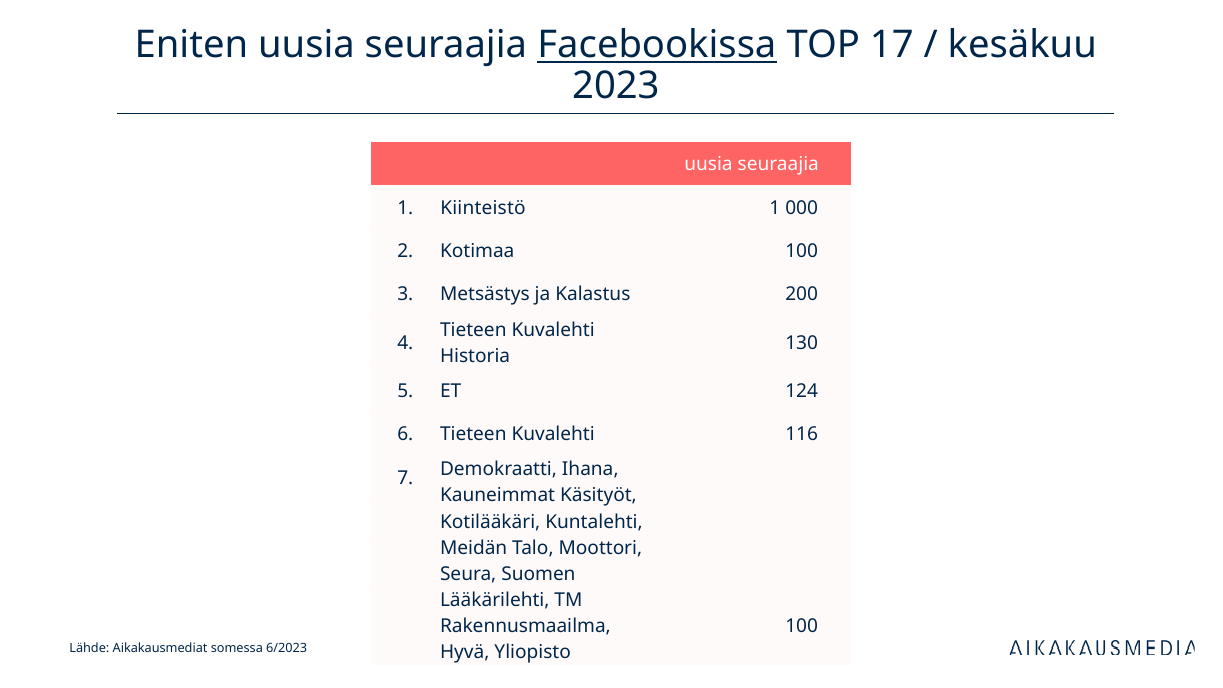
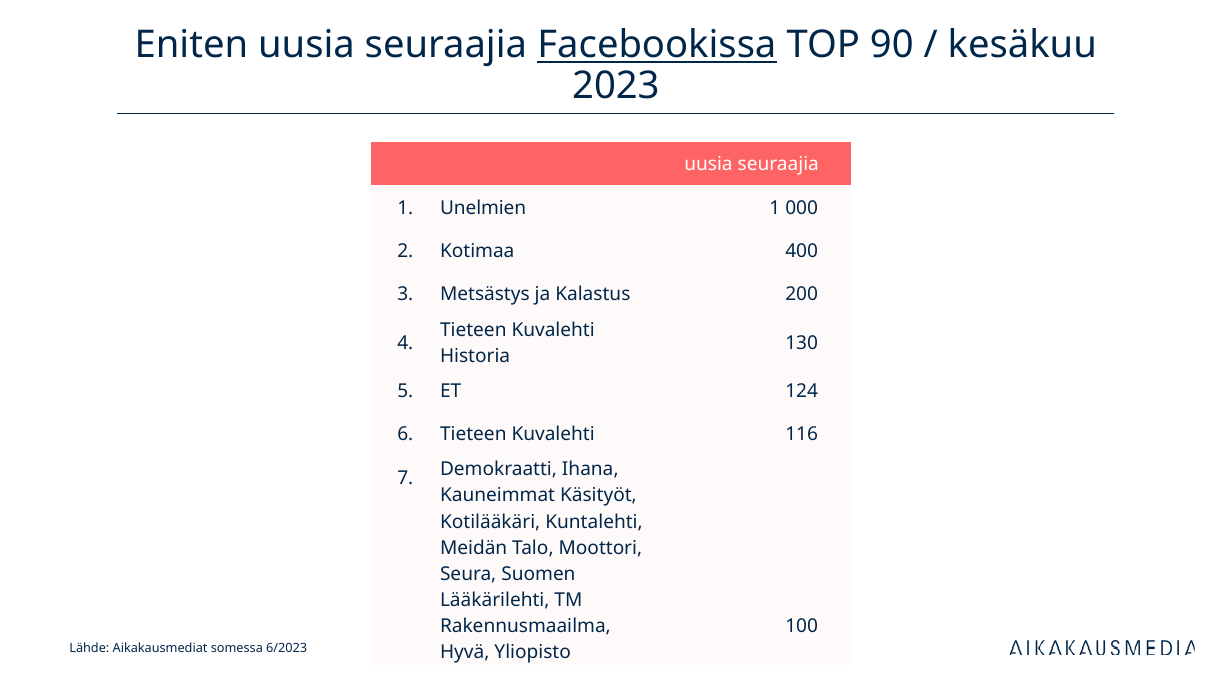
17: 17 -> 90 (892, 45)
Kiinteistö: Kiinteistö -> Unelmien (483, 208)
Kotimaa 100: 100 -> 400 (802, 251)
